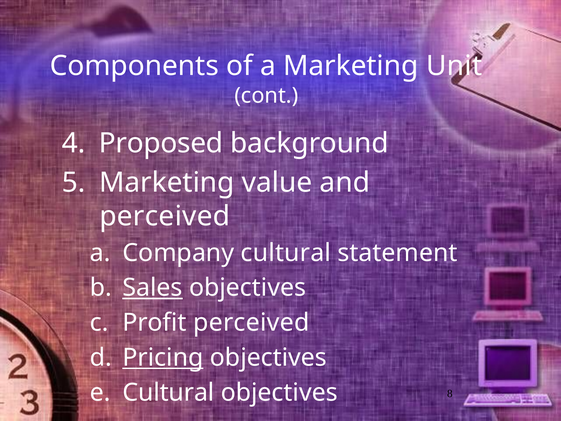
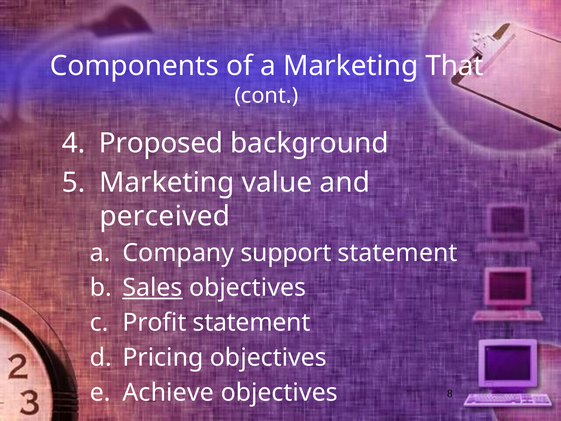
Unit: Unit -> That (454, 66)
Company cultural: cultural -> support (286, 253)
Profit perceived: perceived -> statement (252, 322)
Pricing underline: present -> none (163, 357)
Cultural: Cultural -> Achieve (168, 392)
